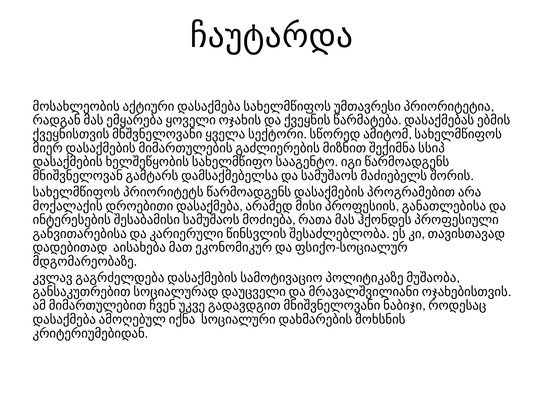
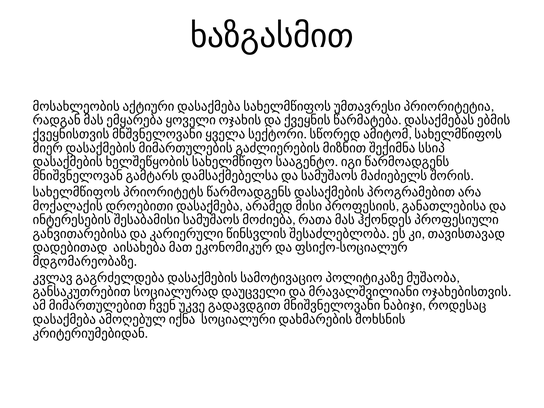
ჩაუტარდა: ჩაუტარდა -> ხაზგასმით (272, 36)
